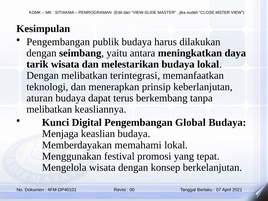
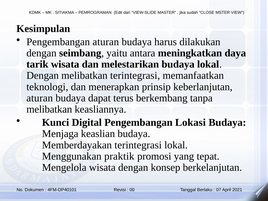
Pengembangan publik: publik -> aturan (106, 42)
Global: Global -> Lokasi (190, 122)
Memberdayakan memahami: memahami -> terintegrasi (138, 145)
festival: festival -> praktik (119, 156)
